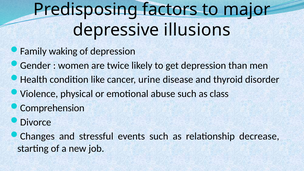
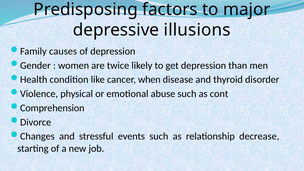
waking: waking -> causes (63, 51)
urine: urine -> when (149, 80)
class: class -> cont (219, 94)
